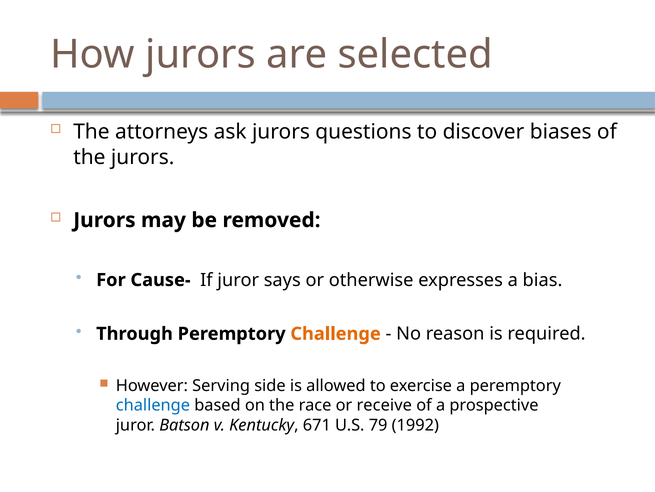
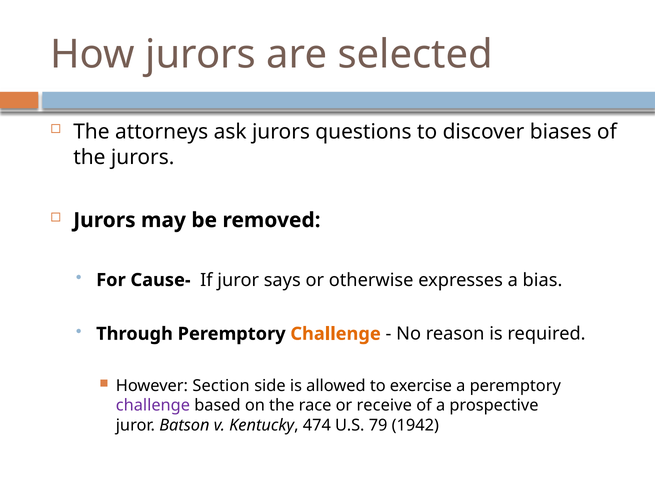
Serving: Serving -> Section (221, 385)
challenge colour: blue -> purple (153, 405)
671: 671 -> 474 (317, 425)
1992: 1992 -> 1942 (415, 425)
